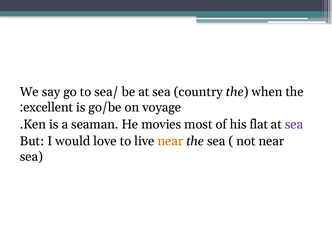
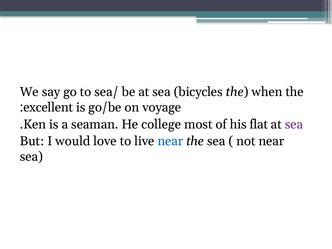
country: country -> bicycles (198, 92)
movies: movies -> college (161, 124)
near colour: orange -> blue (170, 141)
